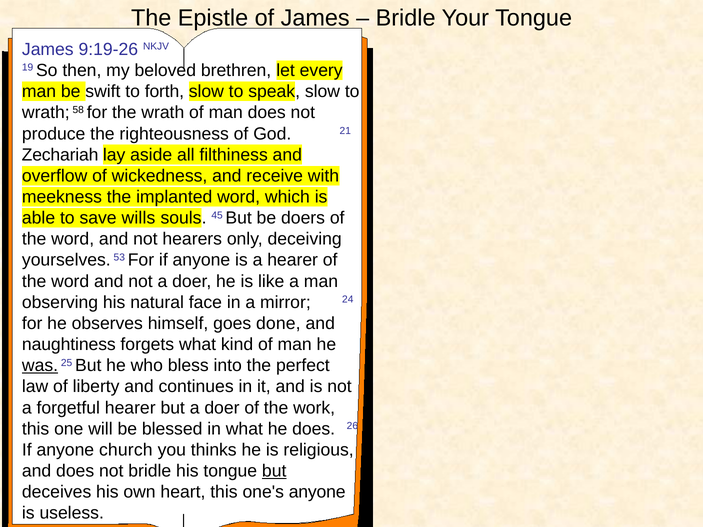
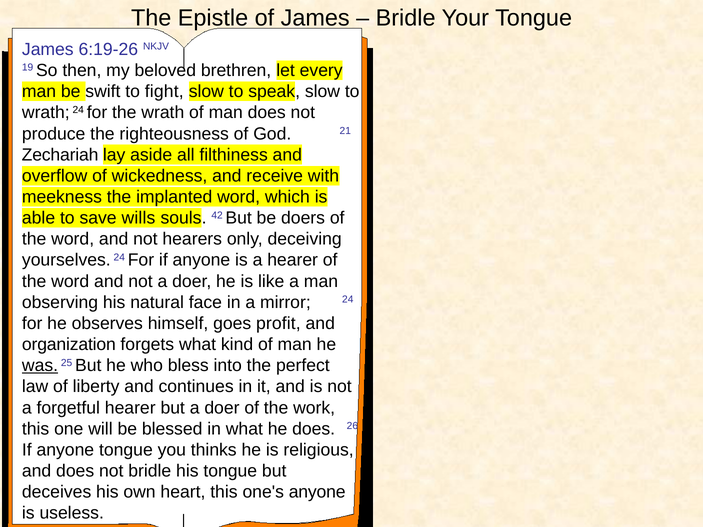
9:19-26: 9:19-26 -> 6:19-26 (108, 49)
forth: forth -> fight (164, 92)
wrath 58: 58 -> 24 (78, 110)
45: 45 -> 42 (217, 215)
yourselves 53: 53 -> 24 (119, 257)
done: done -> profit (278, 324)
naughtiness: naughtiness -> organization (69, 345)
anyone church: church -> tongue (126, 450)
but underline: present -> none (274, 471)
